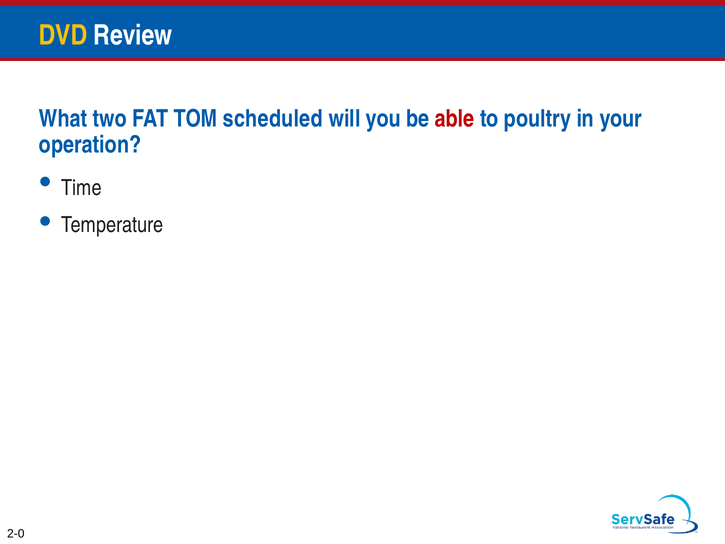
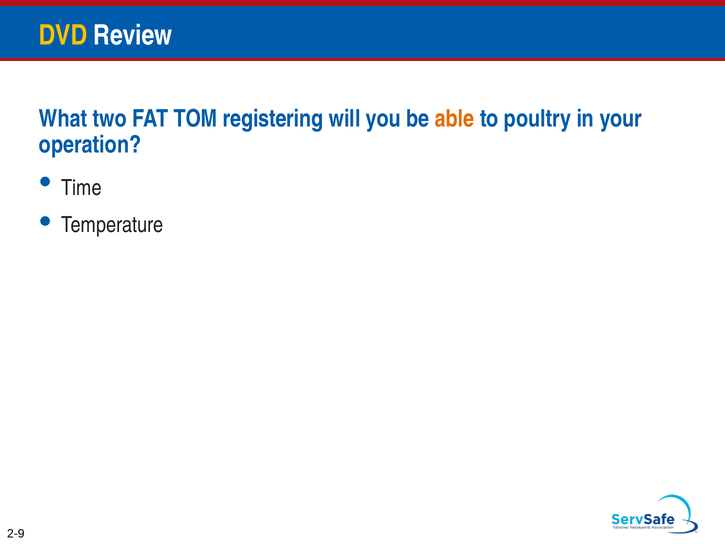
scheduled: scheduled -> registering (273, 118)
able colour: red -> orange (455, 118)
2-0: 2-0 -> 2-9 (16, 534)
